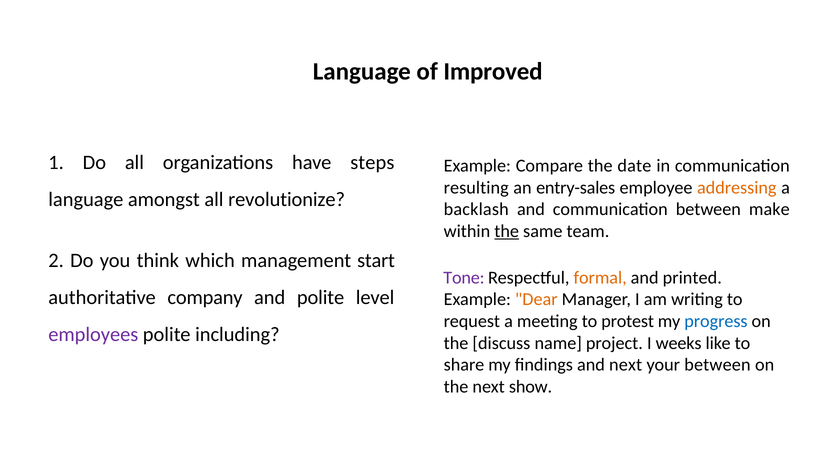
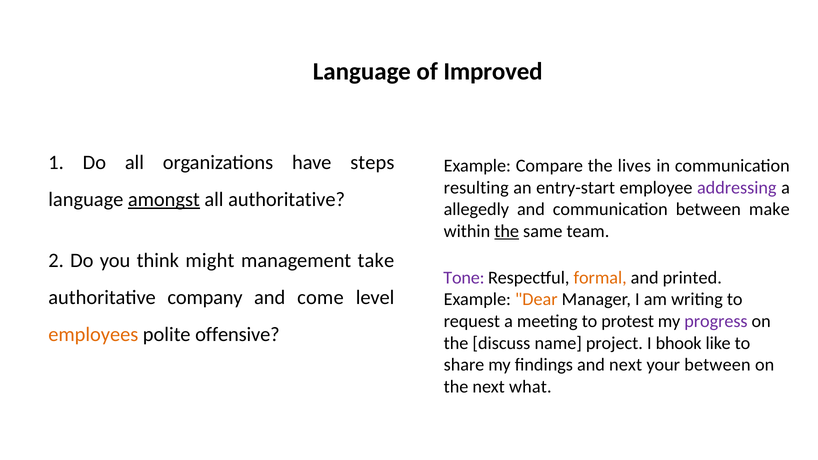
date: date -> lives (634, 166)
entry-sales: entry-sales -> entry-start (576, 188)
addressing colour: orange -> purple (737, 188)
amongst underline: none -> present (164, 199)
all revolutionize: revolutionize -> authoritative (287, 199)
backlash: backlash -> allegedly (476, 209)
which: which -> might (210, 261)
start: start -> take (376, 261)
and polite: polite -> come (320, 298)
progress colour: blue -> purple (716, 321)
employees colour: purple -> orange (93, 334)
including: including -> offensive (237, 334)
weeks: weeks -> bhook (679, 343)
show: show -> what (530, 387)
